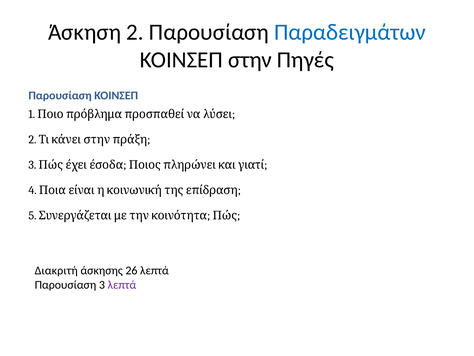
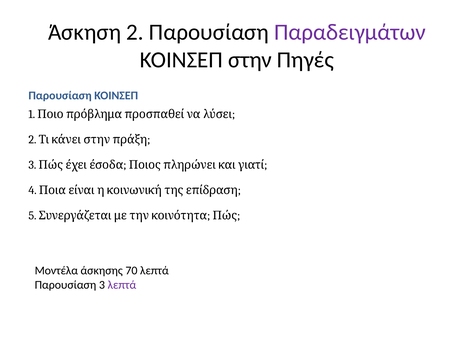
Παραδειγμάτων colour: blue -> purple (350, 32)
Διακριτή: Διακριτή -> Μοντέλα (56, 270)
26: 26 -> 70 (131, 270)
